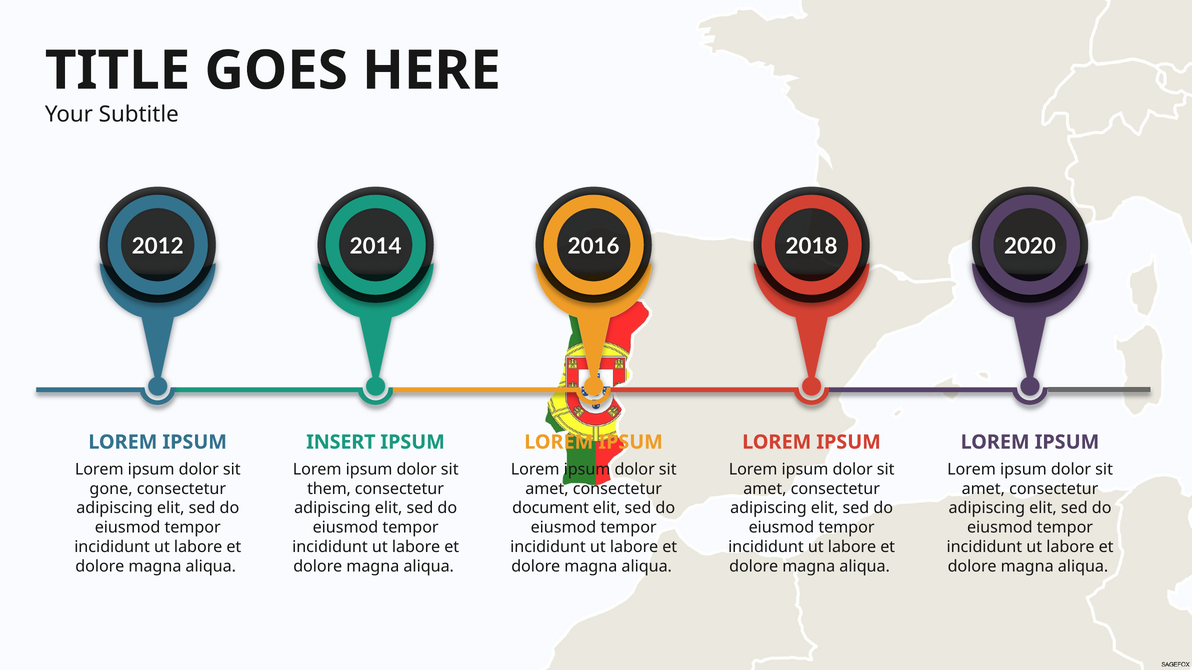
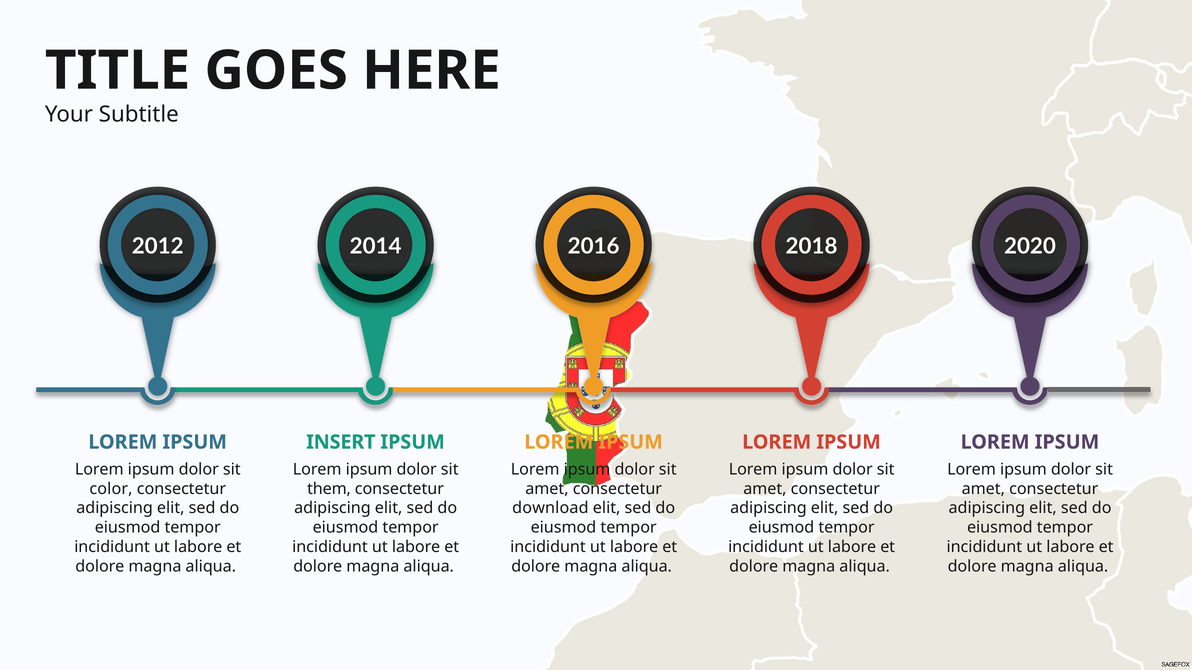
gone: gone -> color (111, 489)
document: document -> download (550, 509)
